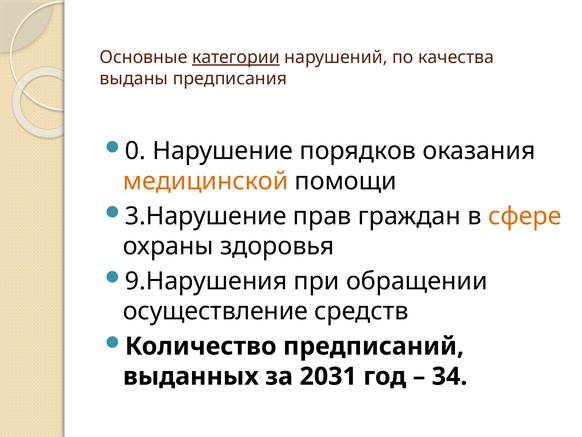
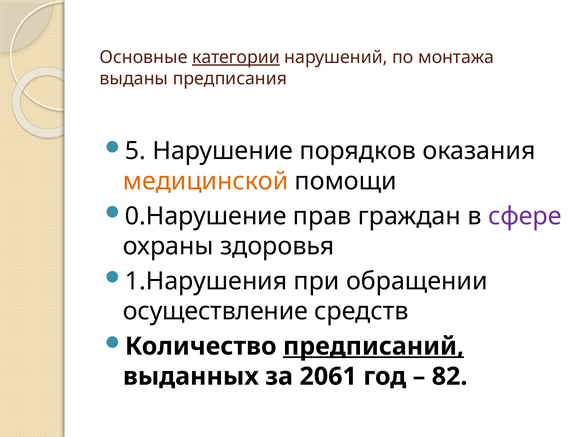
качества: качества -> монтажа (456, 57)
0: 0 -> 5 (135, 151)
3.Нарушение: 3.Нарушение -> 0.Нарушение (206, 216)
сфере colour: orange -> purple (525, 216)
9.Нарушения: 9.Нарушения -> 1.Нарушения (206, 281)
предписаний underline: none -> present (374, 346)
2031: 2031 -> 2061 (328, 376)
34: 34 -> 82 (450, 376)
